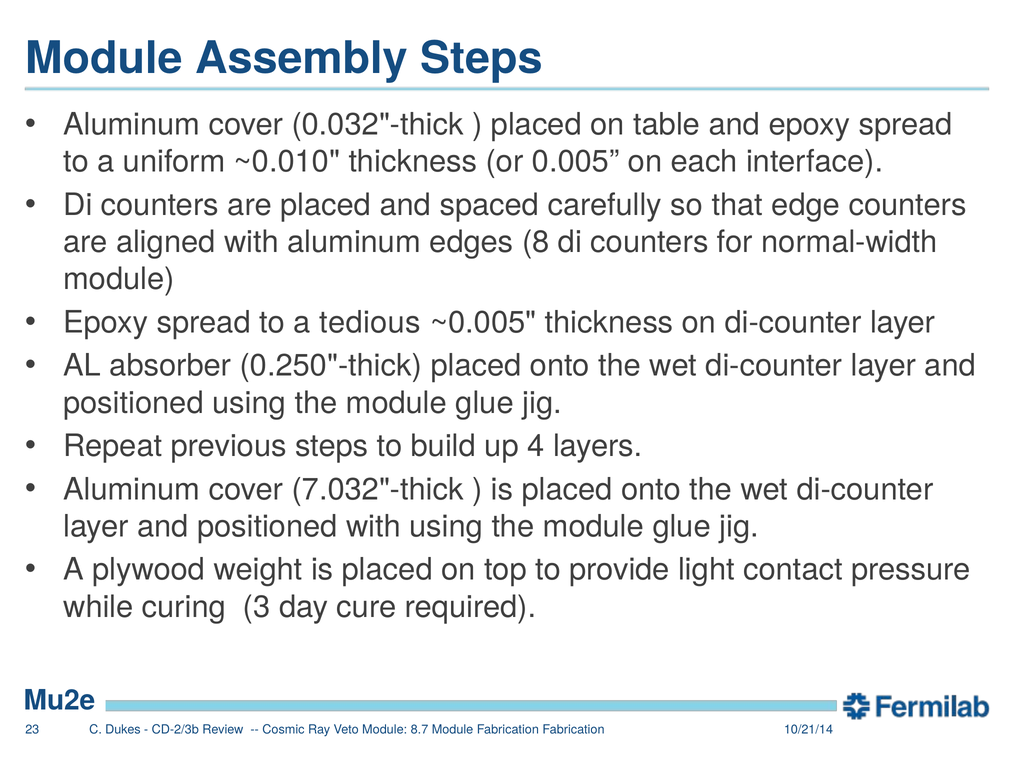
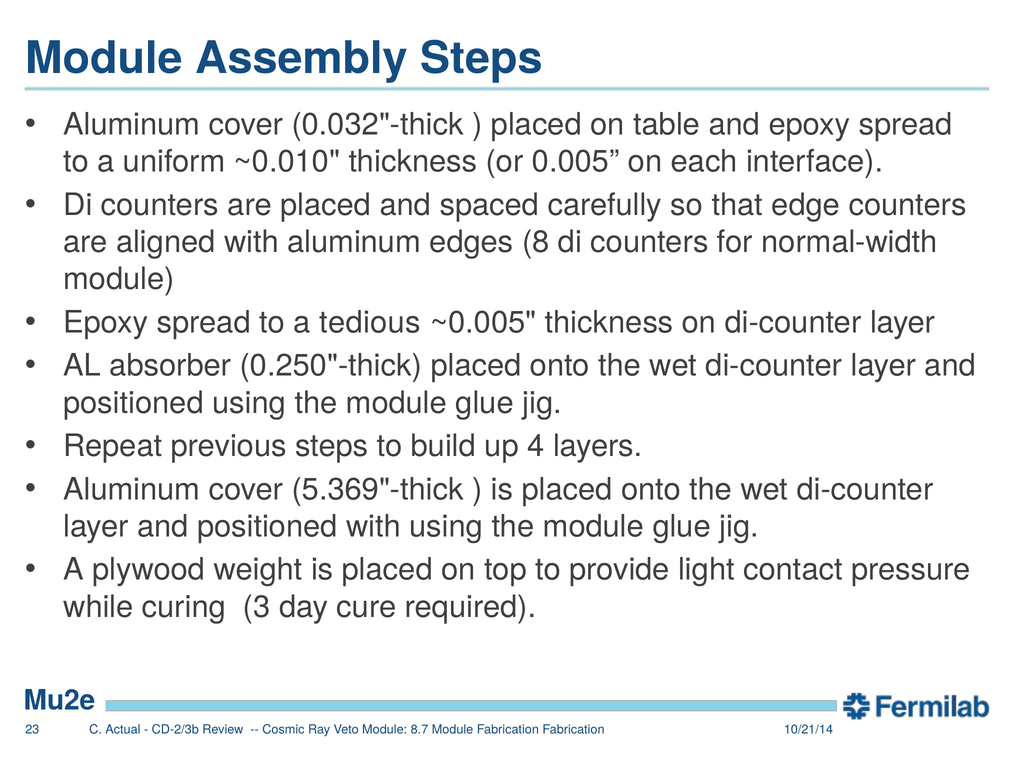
7.032"-thick: 7.032"-thick -> 5.369"-thick (378, 489)
Dukes: Dukes -> Actual (123, 730)
